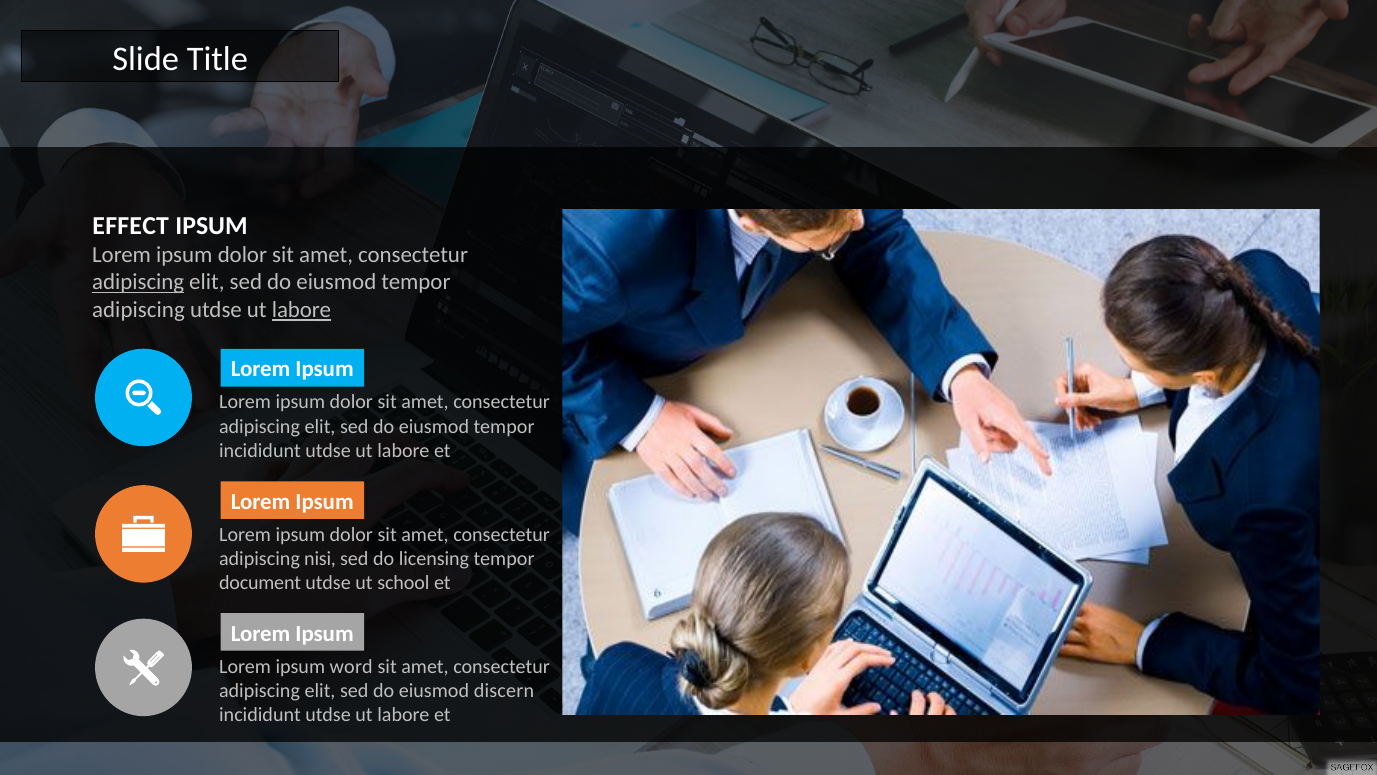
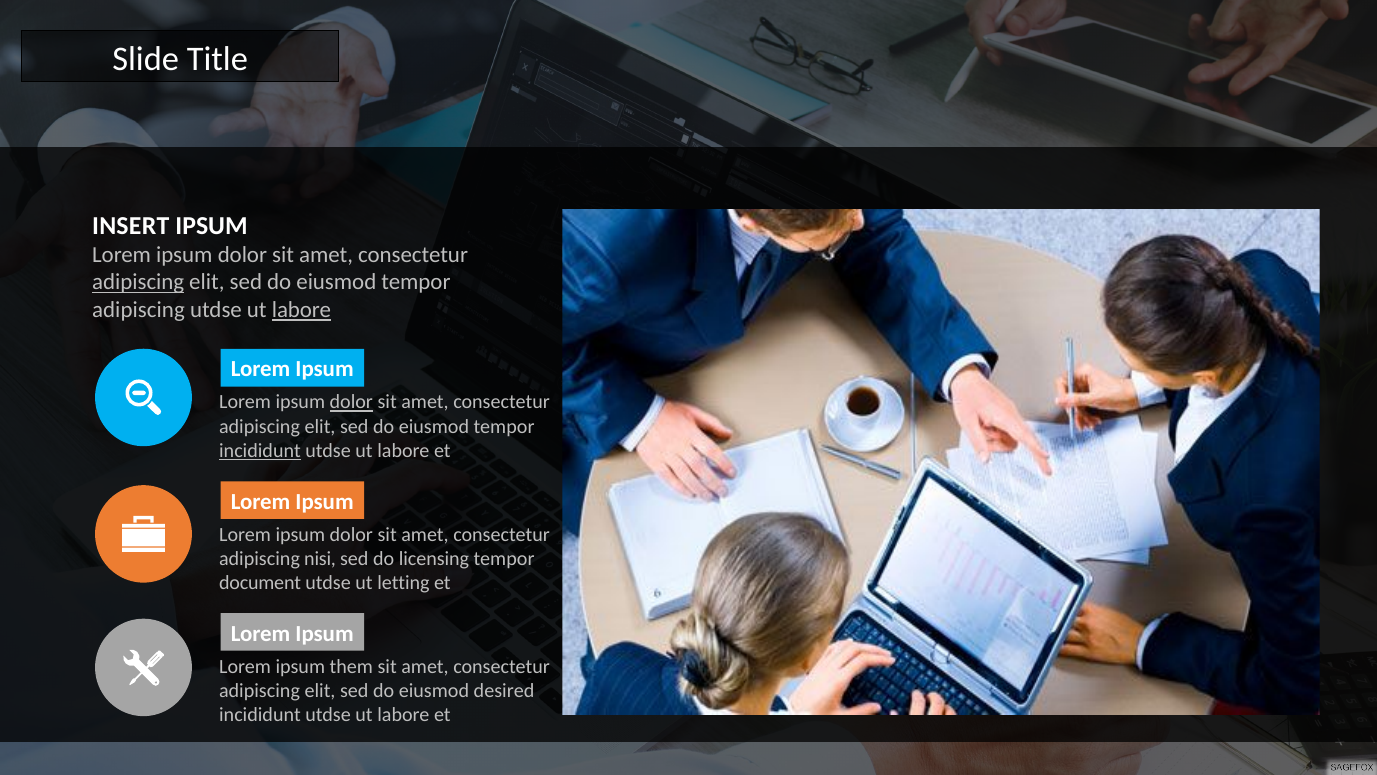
EFFECT: EFFECT -> INSERT (131, 226)
dolor underline: none -> present (351, 402)
incididunt underline: none -> present (260, 450)
school: school -> letting (403, 583)
word: word -> them (351, 666)
discern: discern -> desired (504, 690)
